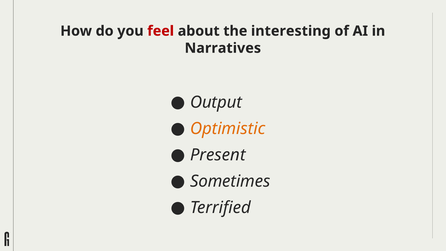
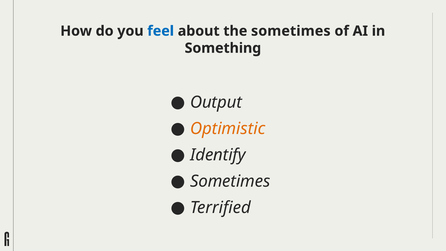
feel colour: red -> blue (161, 31)
the interesting: interesting -> sometimes (291, 31)
Narratives: Narratives -> Something (223, 48)
Present: Present -> Identify (218, 155)
